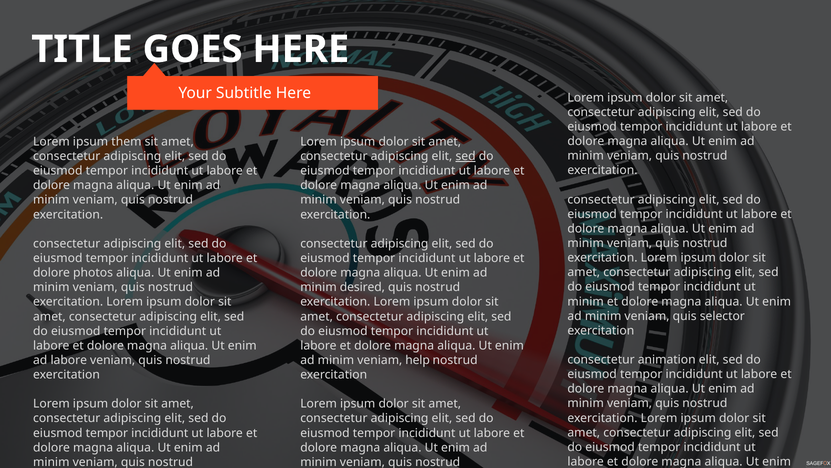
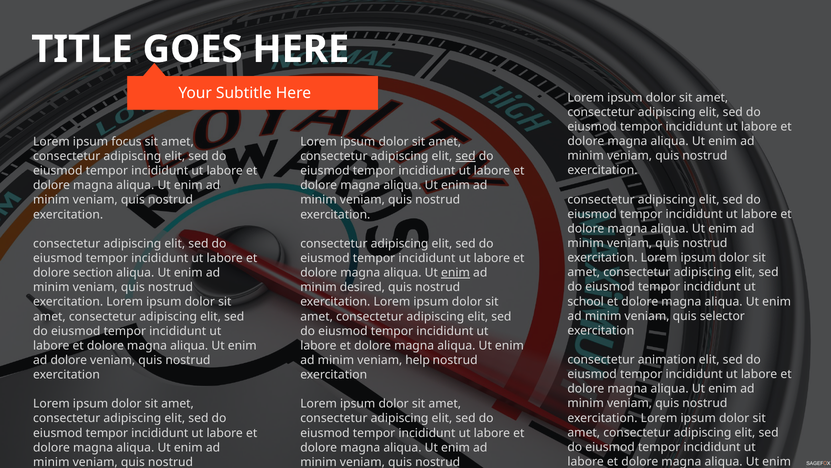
them: them -> focus (126, 142)
photos: photos -> section (93, 272)
enim underline: none -> present (455, 272)
minim: minim -> school (586, 301)
ad labore: labore -> dolore (69, 360)
